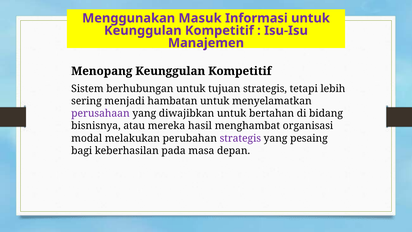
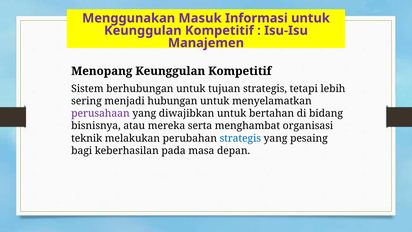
hambatan: hambatan -> hubungan (172, 101)
hasil: hasil -> serta (200, 126)
modal: modal -> teknik (87, 138)
strategis colour: purple -> blue (240, 138)
